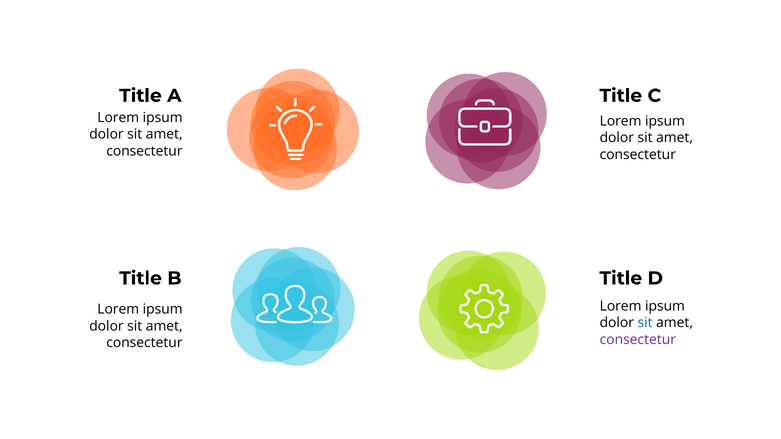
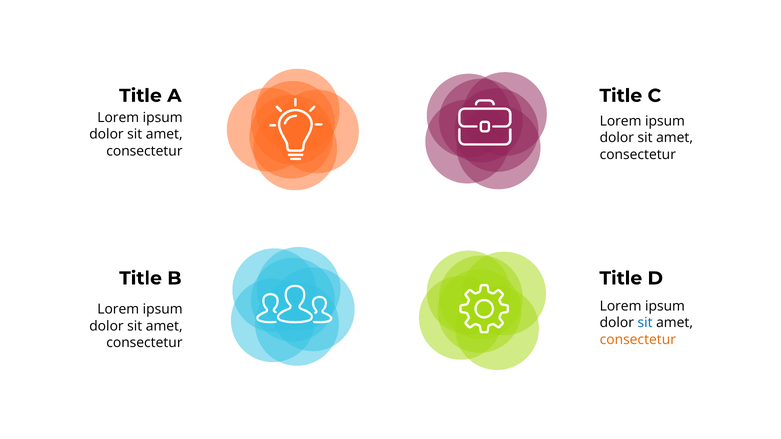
consectetur colour: purple -> orange (638, 340)
